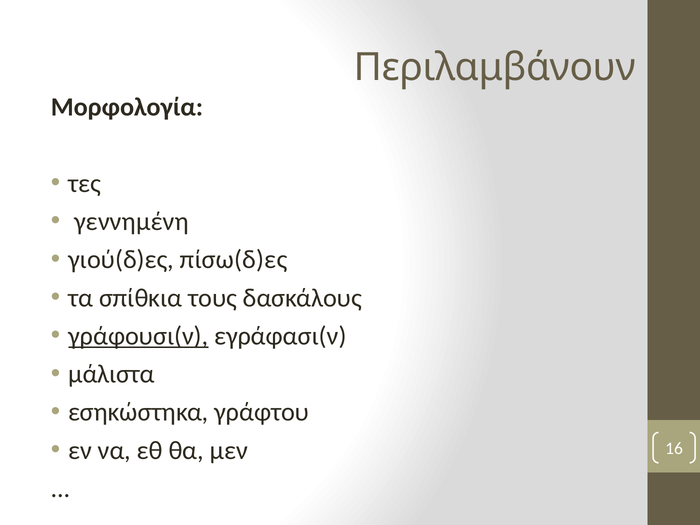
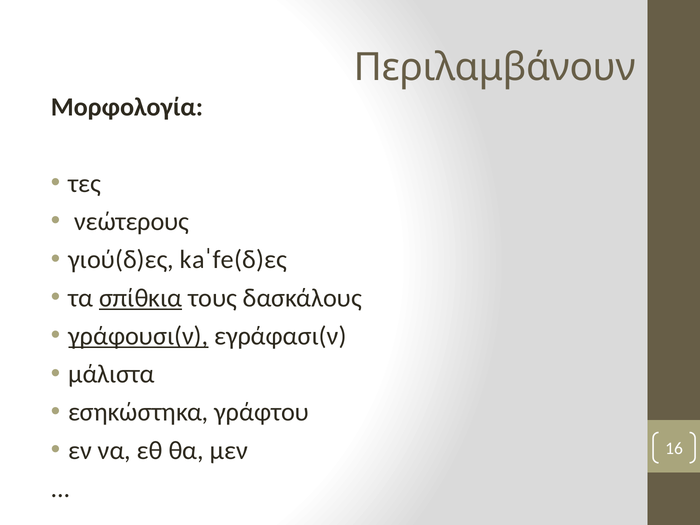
γεννημένη: γεννημένη -> νεώτερους (132, 222)
πίσω(δ)ες: πίσω(δ)ες -> kaˈfe(δ)ες (234, 260)
σπίθκια underline: none -> present (141, 298)
